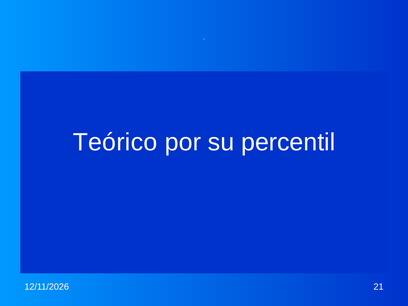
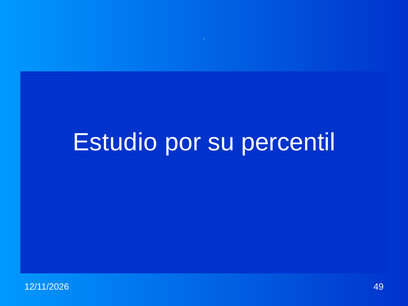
Teórico: Teórico -> Estudio (115, 142)
21: 21 -> 49 (379, 287)
